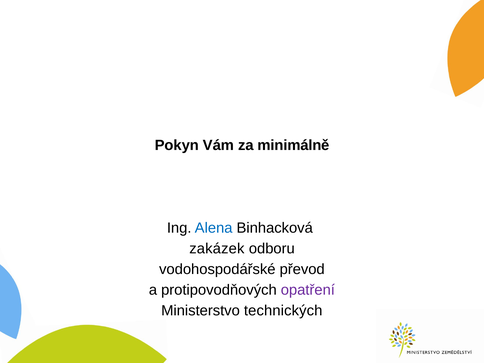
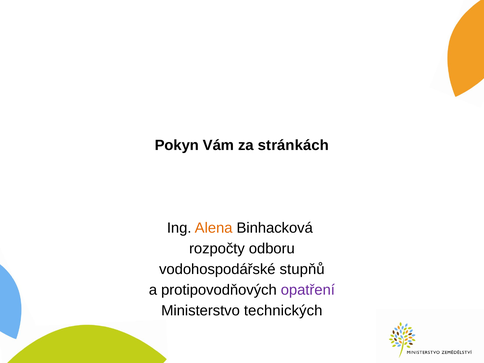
minimálně: minimálně -> stránkách (293, 145)
Alena colour: blue -> orange (214, 228)
zakázek: zakázek -> rozpočty (217, 249)
převod: převod -> stupňů (302, 269)
